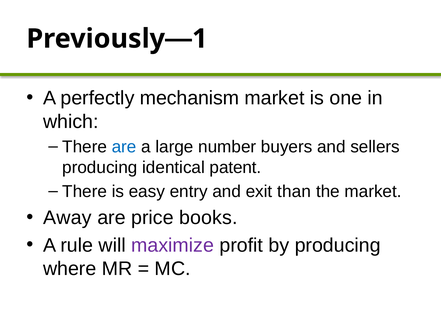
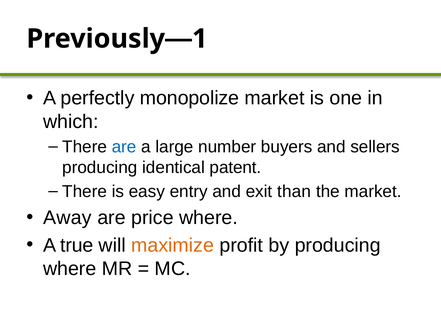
mechanism: mechanism -> monopolize (190, 98)
price books: books -> where (208, 218)
rule: rule -> true (77, 245)
maximize colour: purple -> orange (173, 245)
